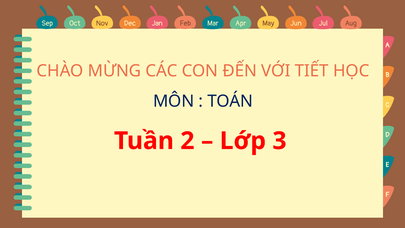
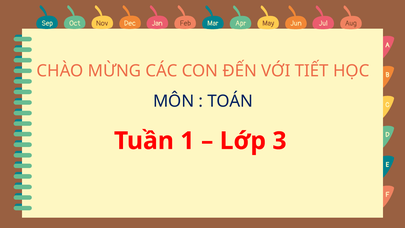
2: 2 -> 1 (187, 141)
